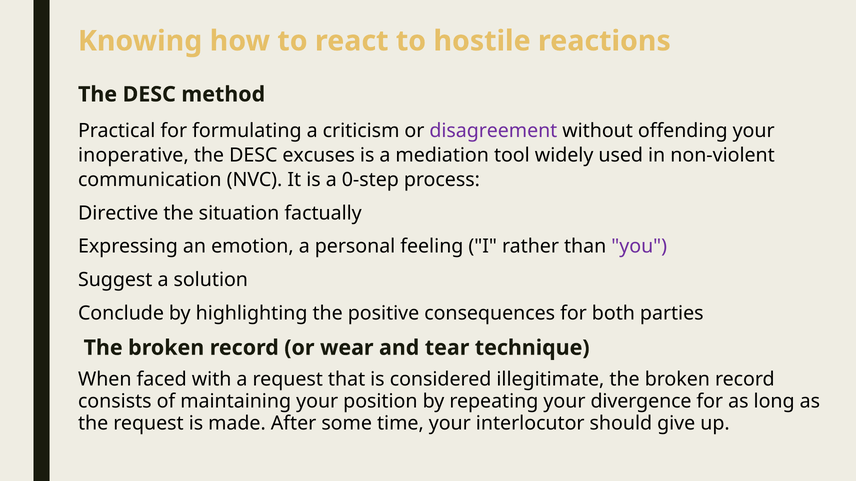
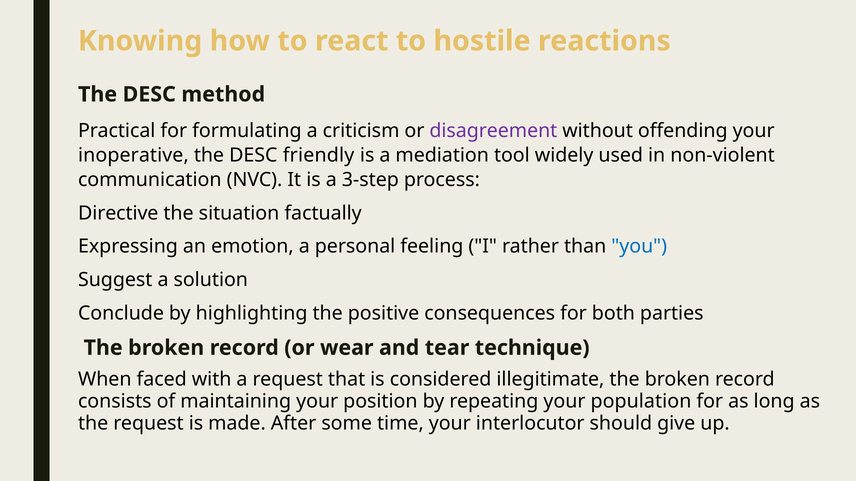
excuses: excuses -> friendly (319, 156)
0-step: 0-step -> 3-step (370, 180)
you colour: purple -> blue (639, 247)
divergence: divergence -> population (641, 402)
